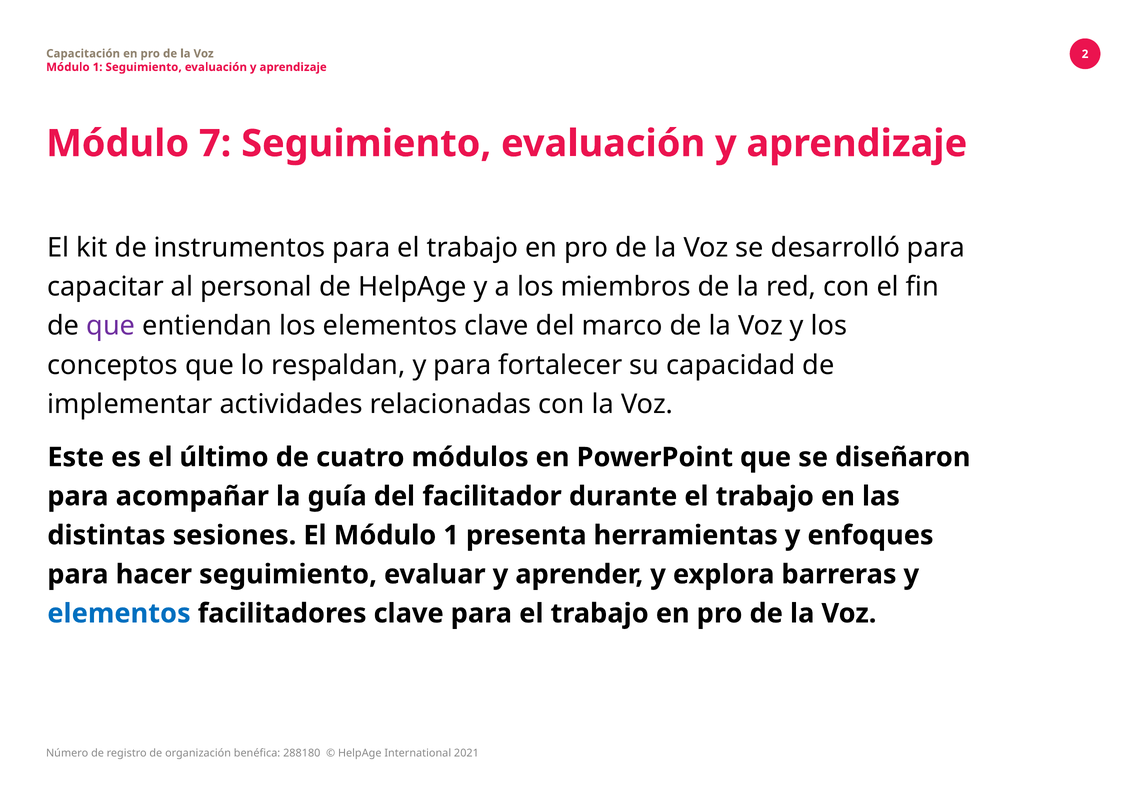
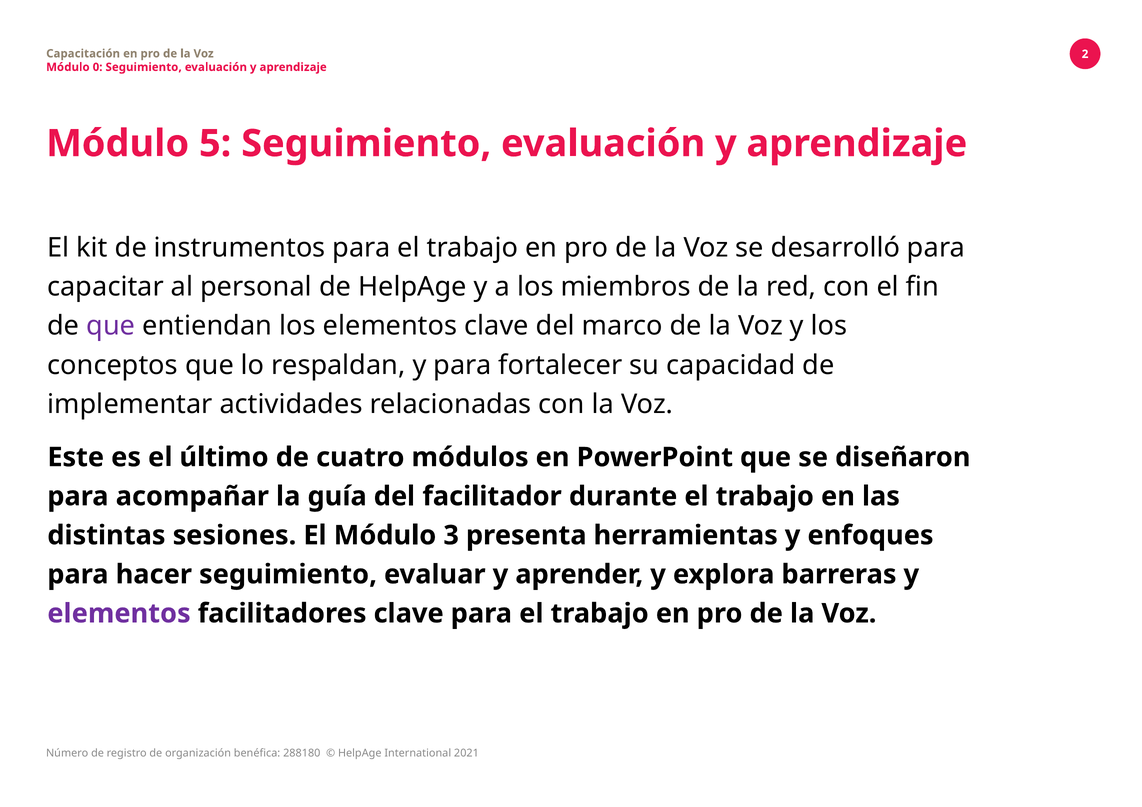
1: 1 -> 0 (98, 67)
7: 7 -> 5 (215, 144)
El Módulo 1: 1 -> 3 (451, 536)
elementos colour: blue -> purple (119, 614)
